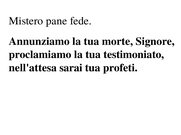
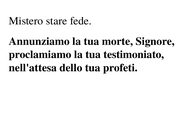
pane: pane -> stare (57, 21)
sarai: sarai -> dello (71, 68)
